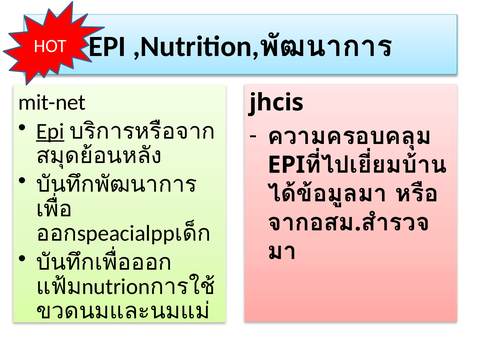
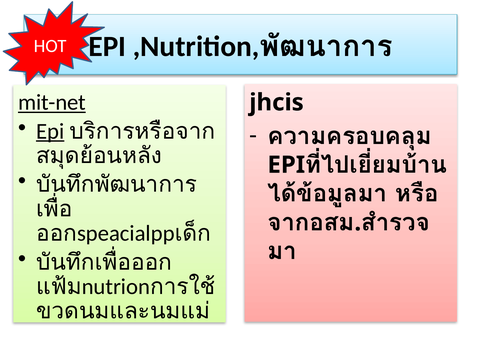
mit-net underline: none -> present (52, 103)
